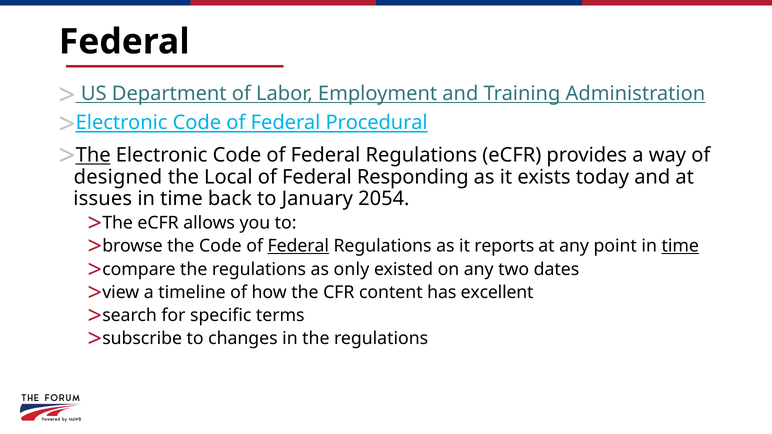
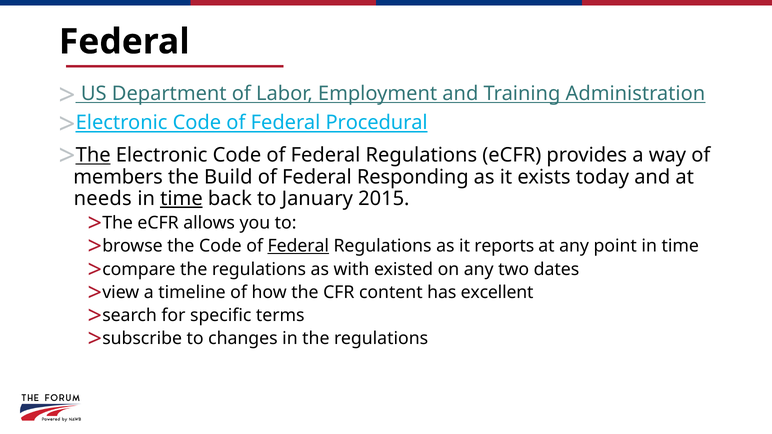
designed: designed -> members (118, 177)
Local: Local -> Build (228, 177)
issues: issues -> needs (103, 199)
time underline: none -> present (181, 199)
2054: 2054 -> 2015 (384, 199)
time underline: present -> none (680, 246)
only: only -> with (351, 269)
